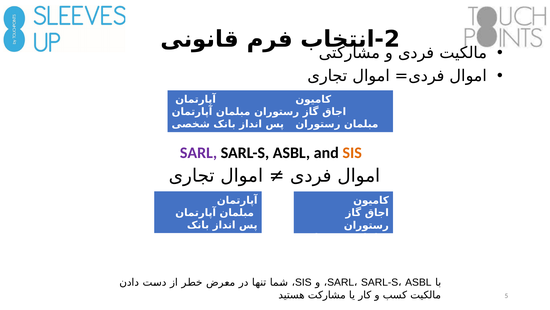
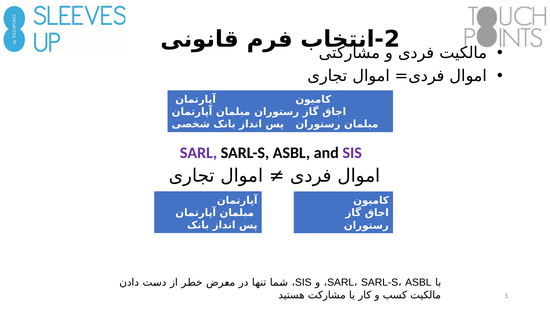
SIS colour: orange -> purple (352, 152)
